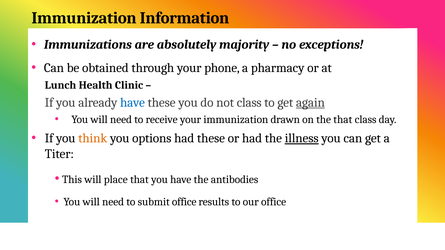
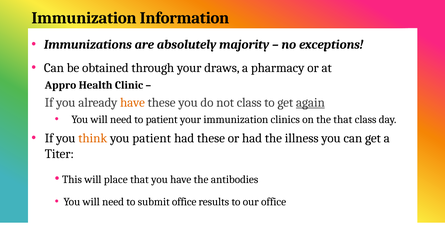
phone: phone -> draws (222, 68)
Lunch: Lunch -> Appro (60, 85)
have colour: blue -> orange (133, 103)
to receive: receive -> patient (162, 120)
drawn: drawn -> clinics (285, 120)
you options: options -> patient (152, 138)
illness underline: present -> none (302, 138)
